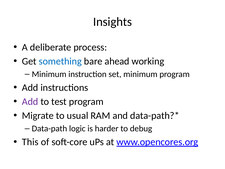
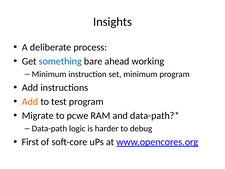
Add colour: purple -> orange (30, 101)
usual: usual -> pcwe (78, 115)
This: This -> First (30, 142)
